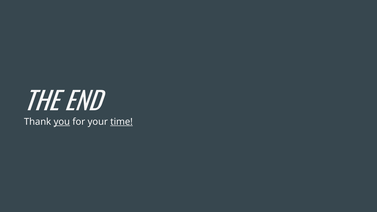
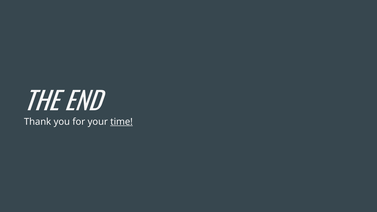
you underline: present -> none (62, 122)
